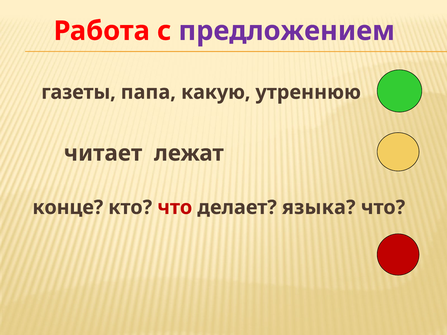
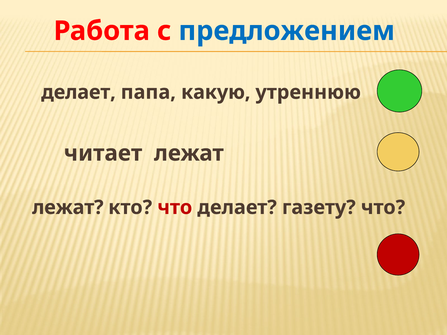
предложением colour: purple -> blue (287, 31)
газеты: газеты -> делает (79, 92)
конце: конце -> лежат (68, 208)
языка: языка -> газету (319, 208)
